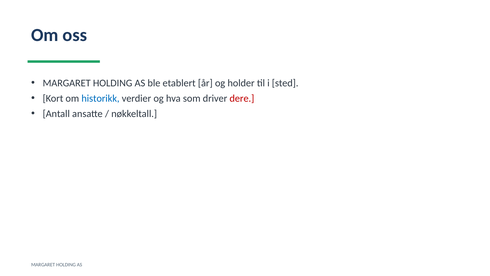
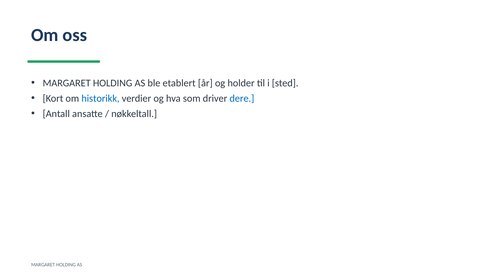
dere colour: red -> blue (242, 98)
